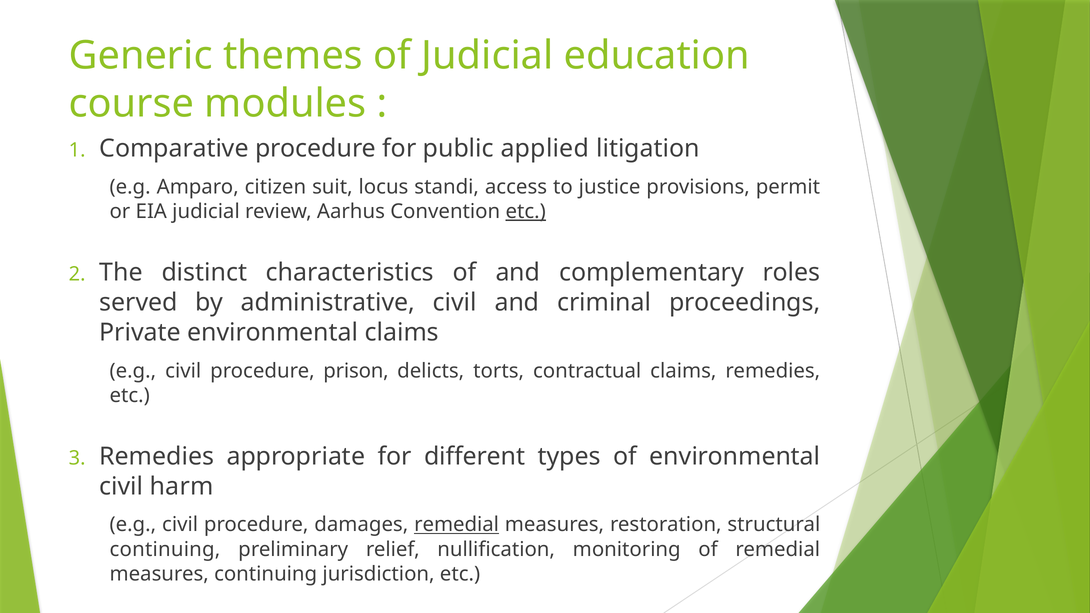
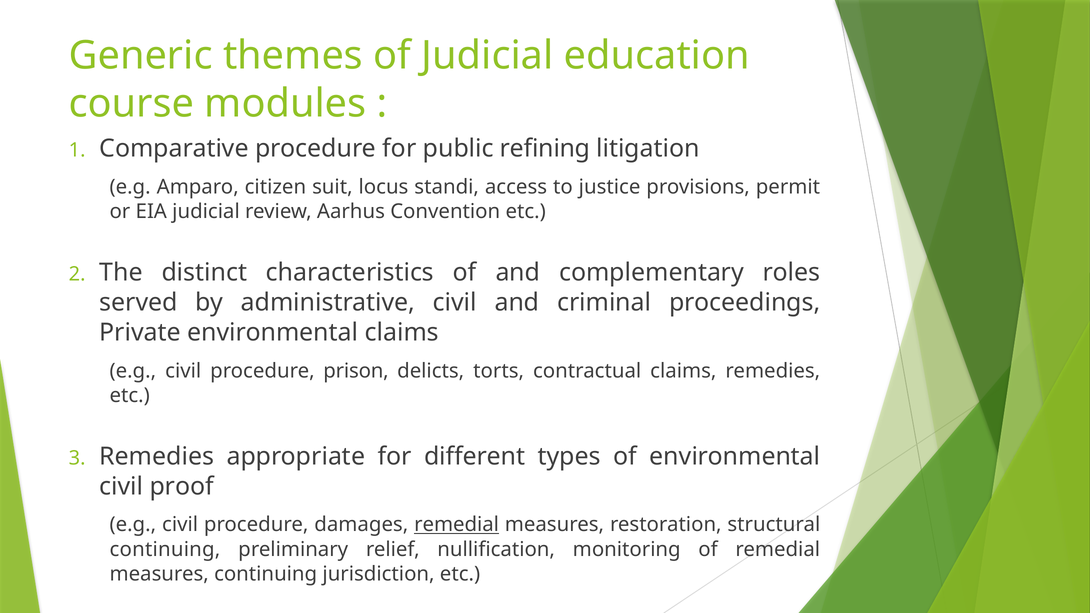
applied: applied -> refining (545, 149)
etc underline: present -> none (526, 212)
harm: harm -> proof (182, 487)
